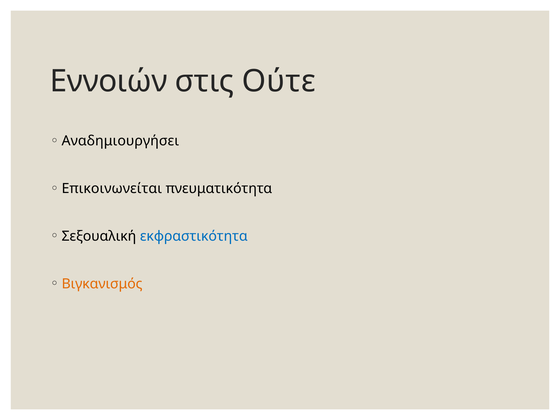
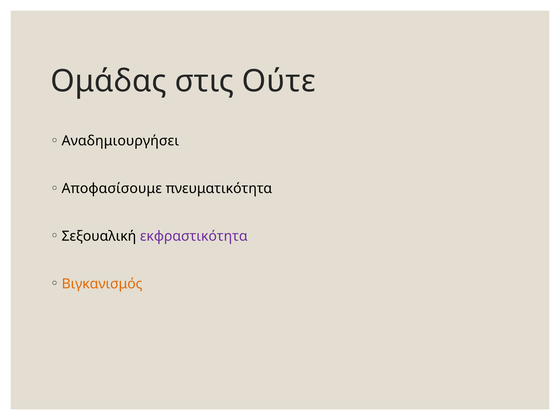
Εννοιών: Εννοιών -> Ομάδας (109, 81)
Επικοινωνείται: Επικοινωνείται -> Αποφασίσουμε (112, 189)
εκφραστικότητα colour: blue -> purple (194, 236)
